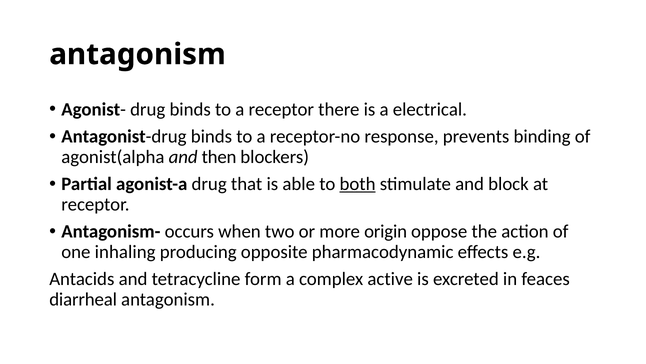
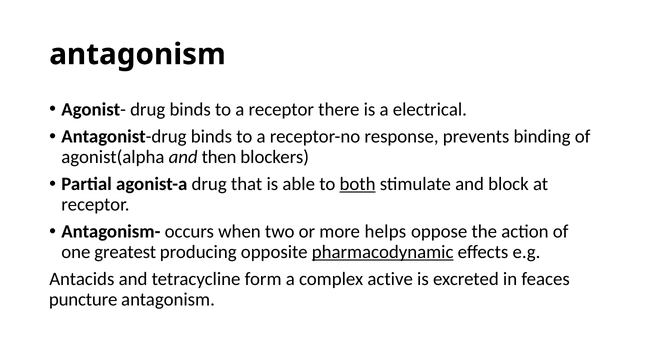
origin: origin -> helps (385, 231)
inhaling: inhaling -> greatest (125, 252)
pharmacodynamic underline: none -> present (383, 252)
diarrheal: diarrheal -> puncture (83, 299)
